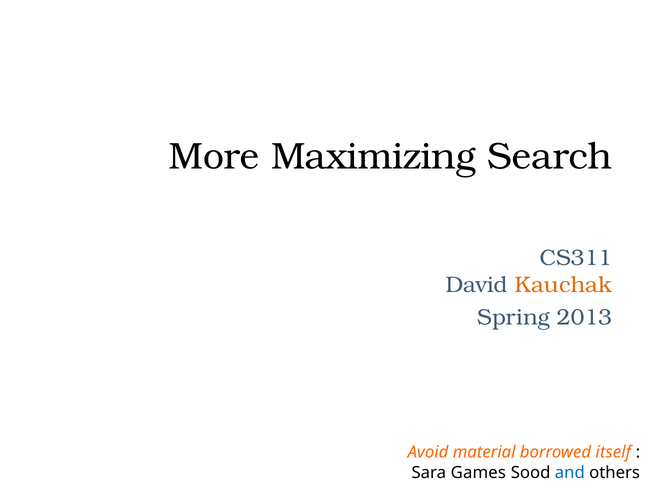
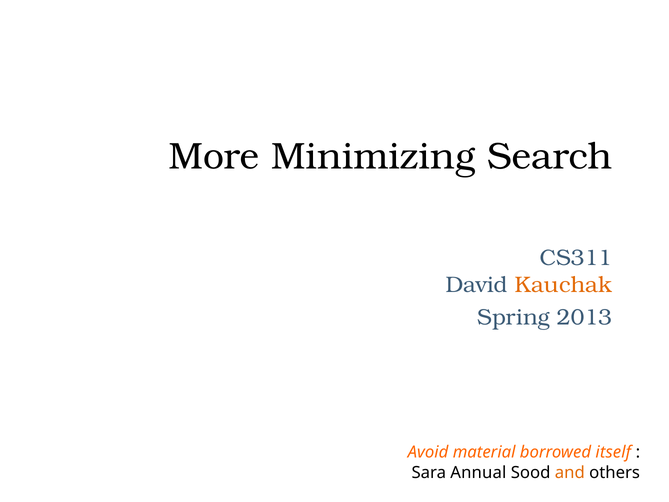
Maximizing: Maximizing -> Minimizing (373, 156)
Games: Games -> Annual (478, 472)
and colour: blue -> orange (570, 472)
